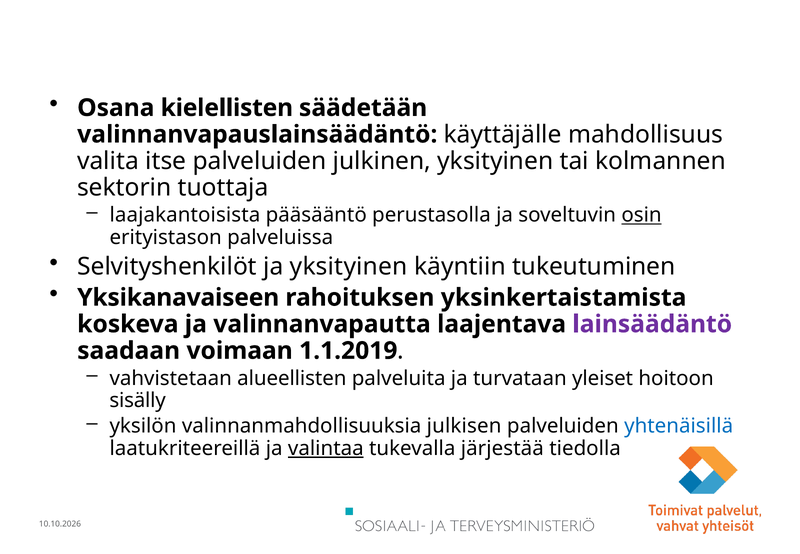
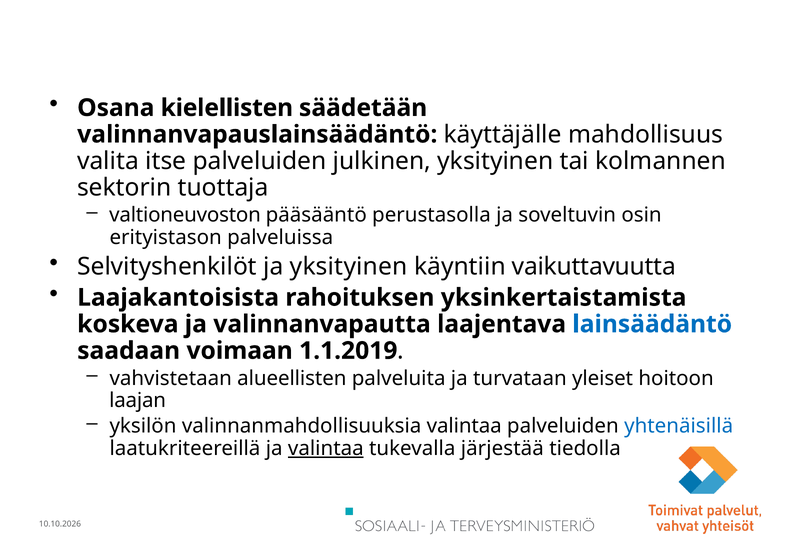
laajakantoisista: laajakantoisista -> valtioneuvoston (185, 215)
osin underline: present -> none (642, 215)
tukeutuminen: tukeutuminen -> vaikuttavuutta (594, 267)
Yksikanavaiseen: Yksikanavaiseen -> Laajakantoisista (178, 298)
lainsäädäntö colour: purple -> blue (652, 324)
sisälly: sisälly -> laajan (138, 400)
valinnanmahdollisuuksia julkisen: julkisen -> valintaa (464, 426)
